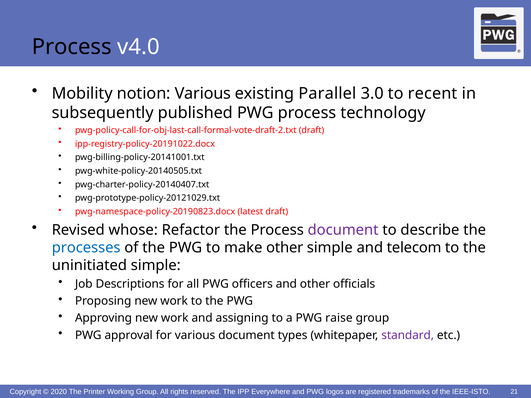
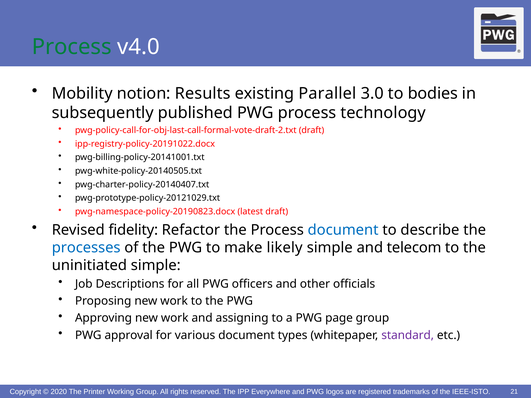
Process colour: black -> green (72, 47)
notion Various: Various -> Results (203, 93)
recent: recent -> bodies (433, 93)
whose: whose -> fidelity (133, 230)
document colour: purple -> blue (343, 230)
make other: other -> likely (285, 248)
raise: raise -> page (339, 318)
